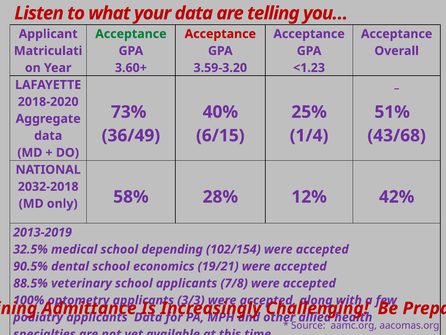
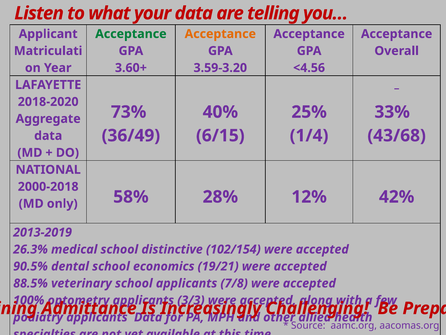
Acceptance colour: red -> orange (220, 34)
<1.23: <1.23 -> <4.56 (309, 68)
51%: 51% -> 33% (392, 112)
2032-2018: 2032-2018 -> 2000-2018 (48, 186)
32.5%: 32.5% -> 26.3% (31, 249)
depending: depending -> distinctive (172, 249)
